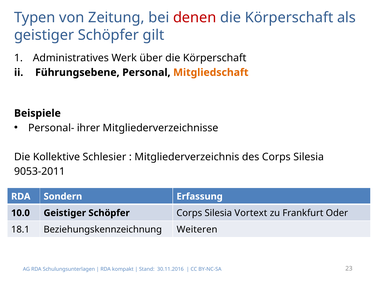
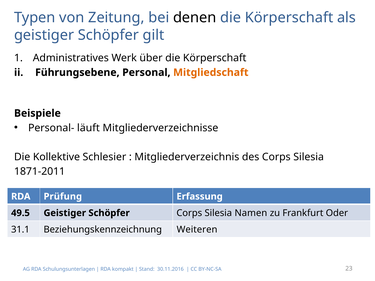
denen colour: red -> black (195, 18)
ihrer: ihrer -> läuft (88, 128)
9053-2011: 9053-2011 -> 1871-2011 (40, 172)
Sondern: Sondern -> Prüfung (63, 197)
10.0: 10.0 -> 49.5 (20, 213)
Vortext: Vortext -> Namen (251, 213)
18.1: 18.1 -> 31.1 (20, 230)
